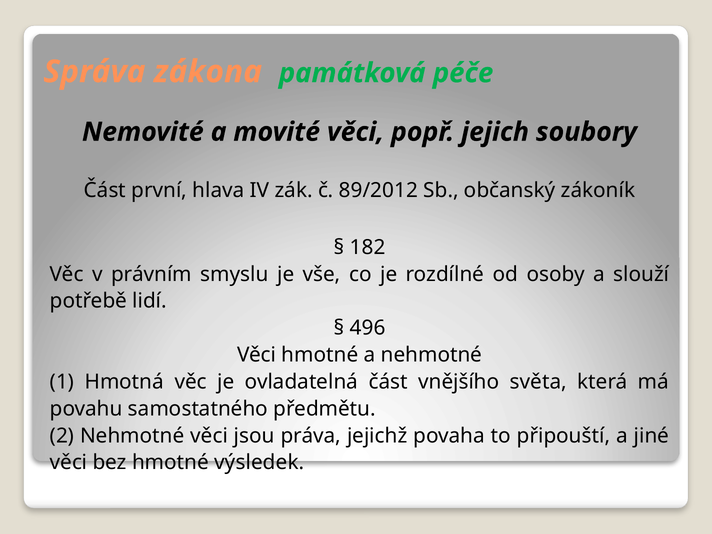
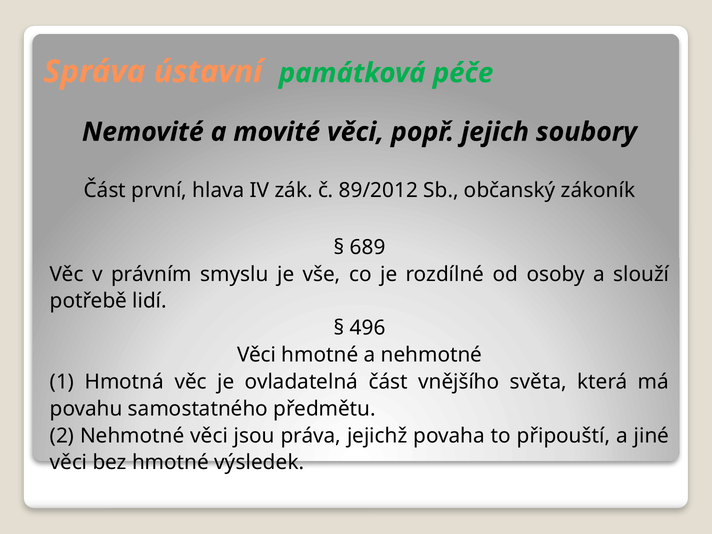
zákona: zákona -> ústavní (208, 72)
182: 182 -> 689 (368, 247)
